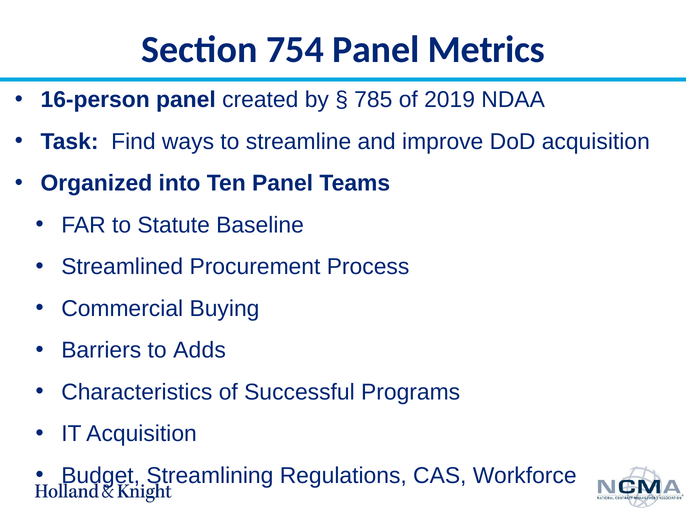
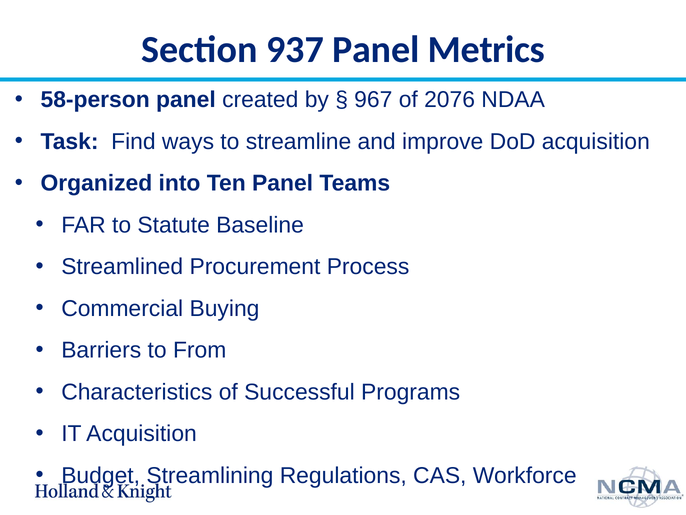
754: 754 -> 937 (295, 50)
16-person: 16-person -> 58-person (95, 100)
785: 785 -> 967 (373, 100)
2019: 2019 -> 2076 (450, 100)
Adds: Adds -> From (200, 350)
